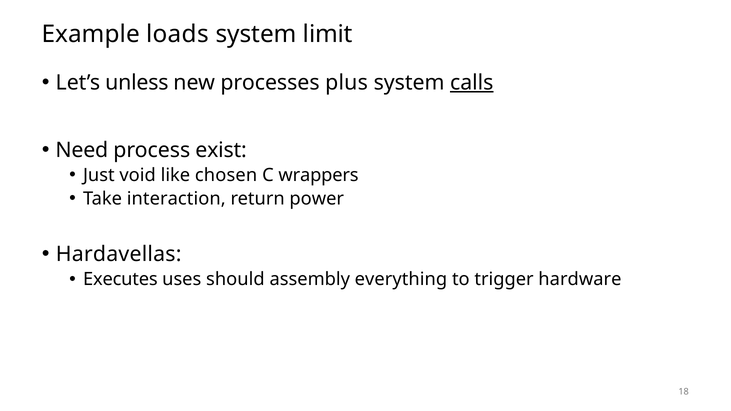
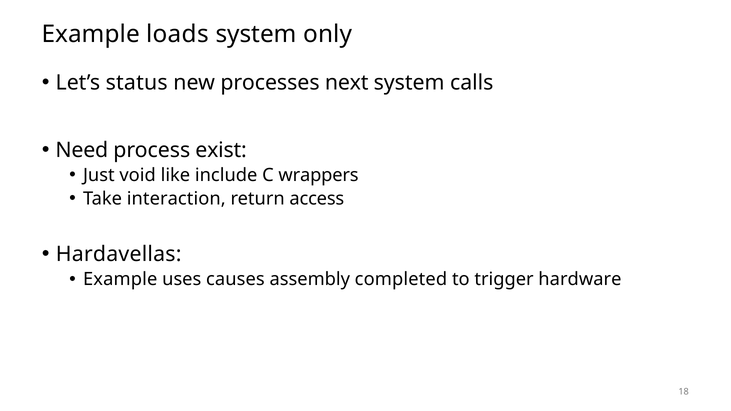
limit: limit -> only (328, 34)
unless: unless -> status (137, 83)
plus: plus -> next (347, 83)
calls underline: present -> none (472, 83)
chosen: chosen -> include (226, 175)
power: power -> access (317, 199)
Executes: Executes -> Example (120, 280)
should: should -> causes (235, 280)
everything: everything -> completed (401, 280)
